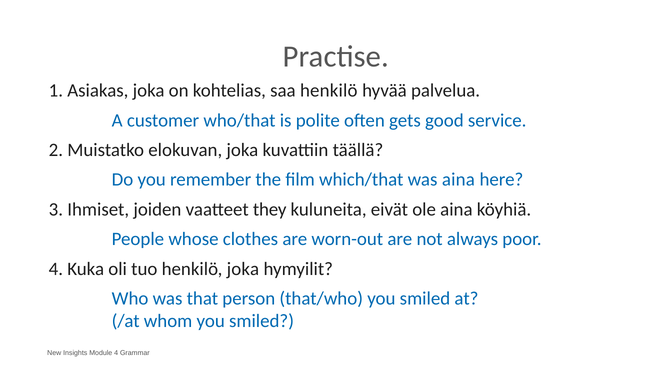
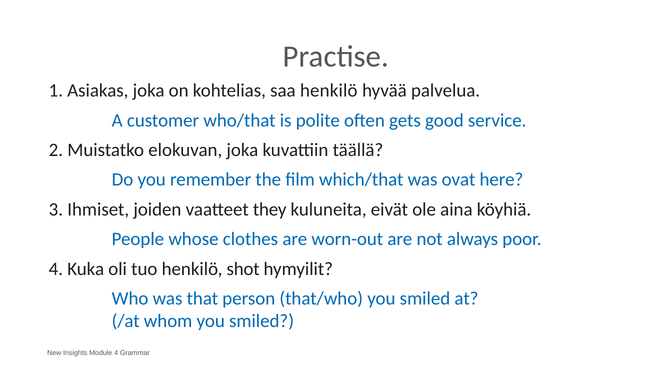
was aina: aina -> ovat (459, 180)
henkilö joka: joka -> shot (243, 269)
